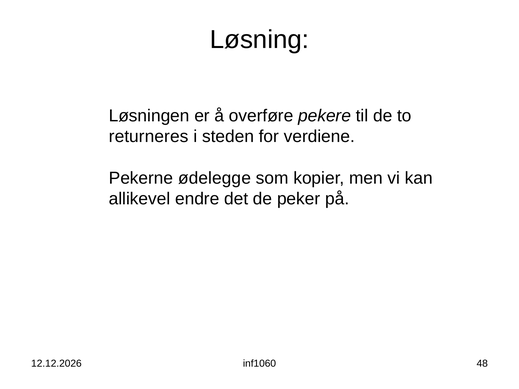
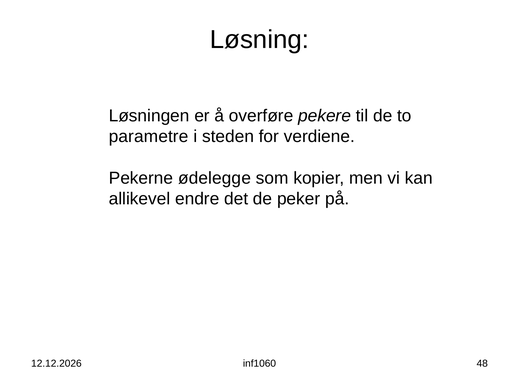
returneres: returneres -> parametre (149, 137)
